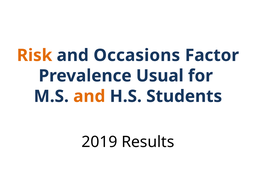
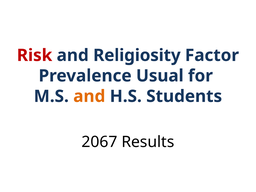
Risk colour: orange -> red (35, 55)
Occasions: Occasions -> Religiosity (137, 55)
2019: 2019 -> 2067 (99, 142)
